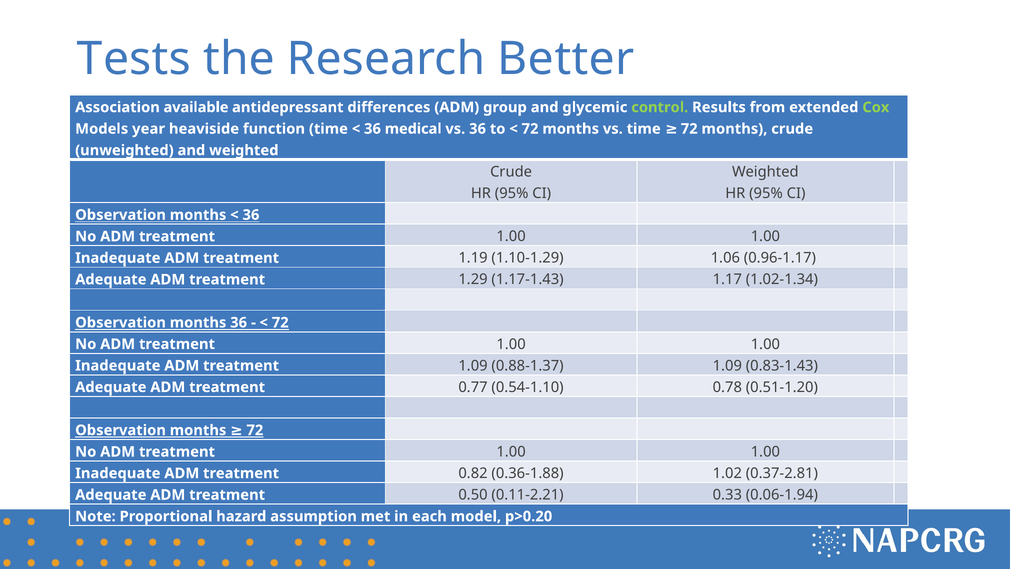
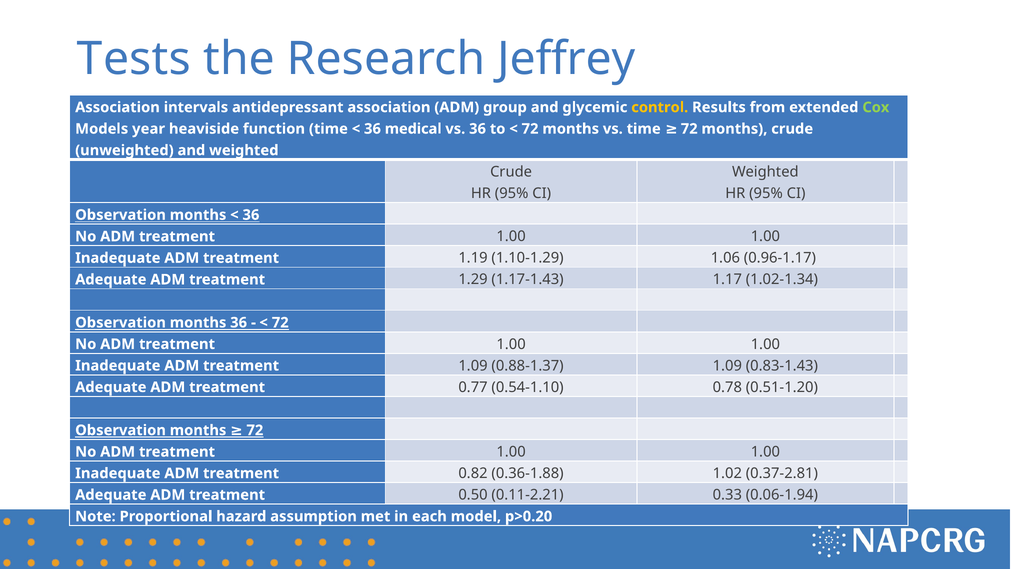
Better: Better -> Jeffrey (566, 59)
available: available -> intervals (196, 107)
antidepressant differences: differences -> association (389, 107)
control colour: light green -> yellow (660, 107)
